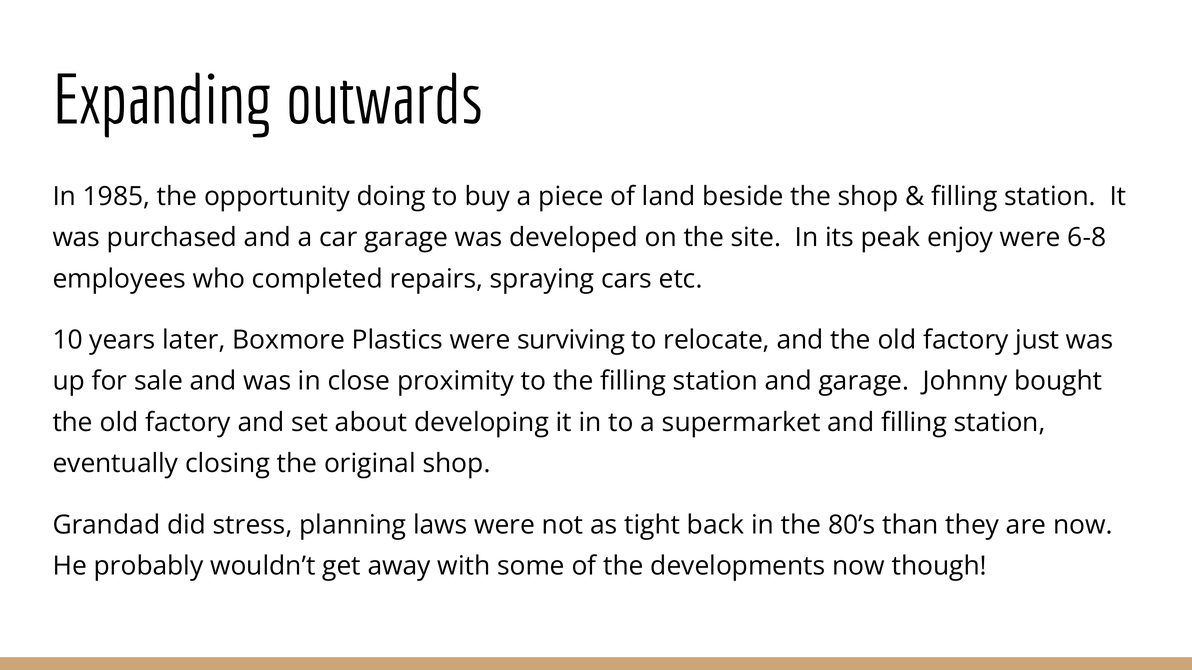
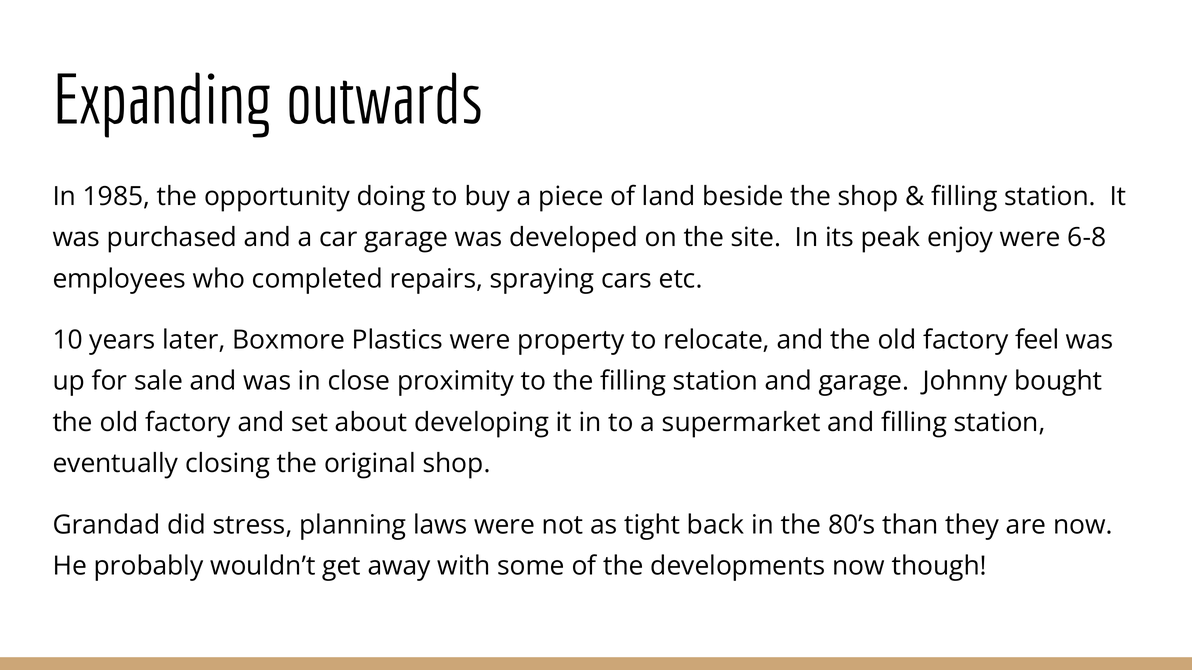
surviving: surviving -> property (571, 340)
just: just -> feel (1037, 340)
